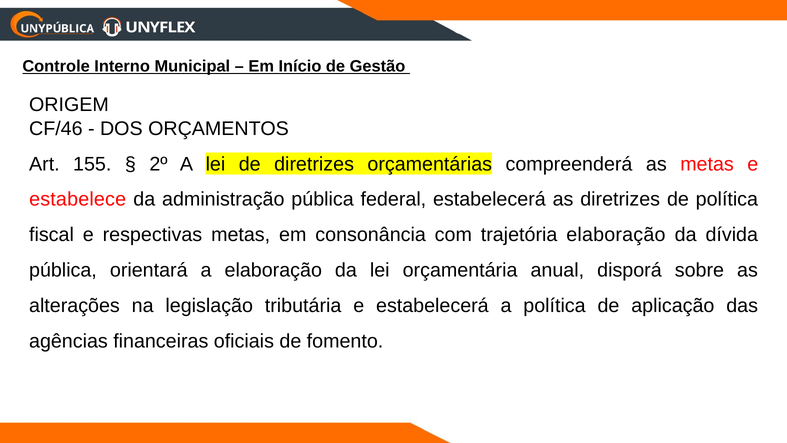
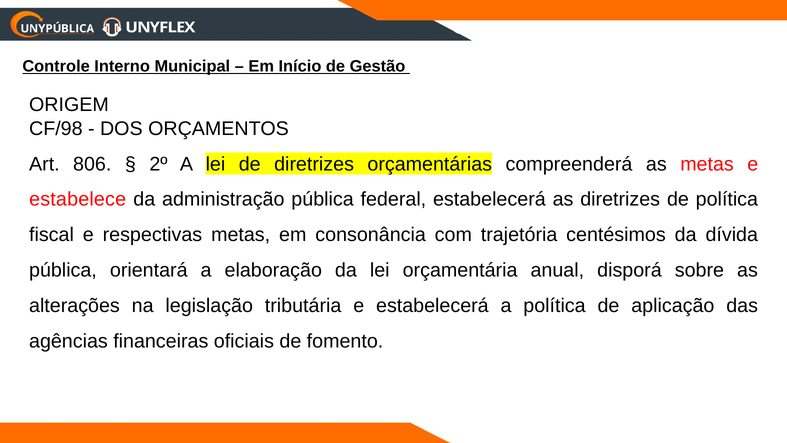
CF/46: CF/46 -> CF/98 (56, 129)
155: 155 -> 806 (92, 164)
trajetória elaboração: elaboração -> centésimos (616, 235)
